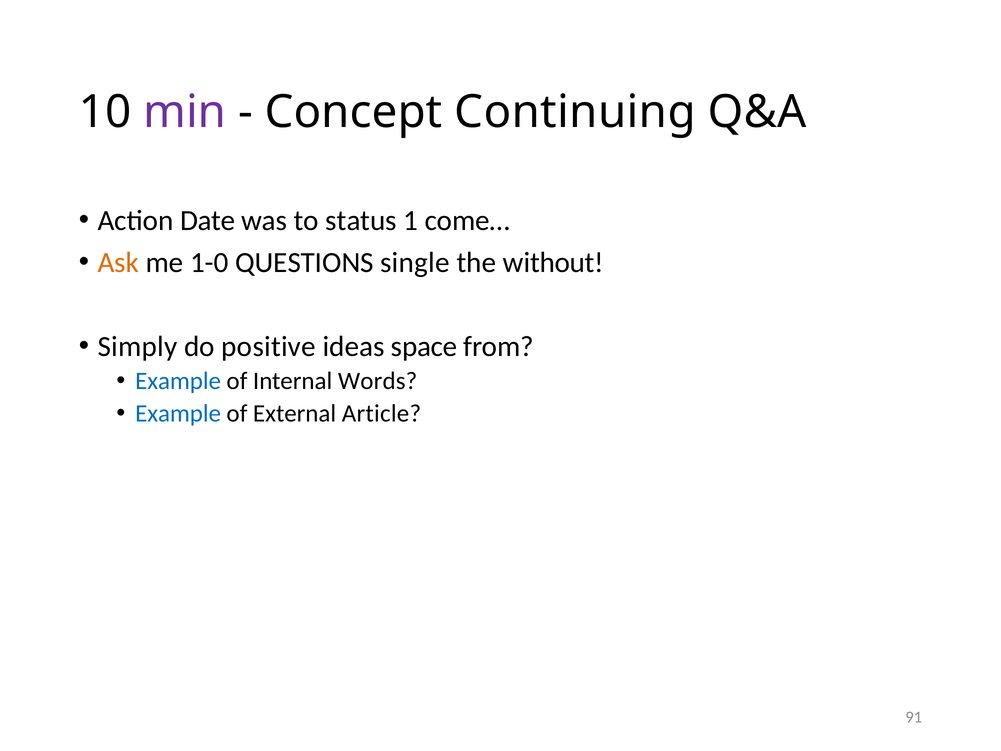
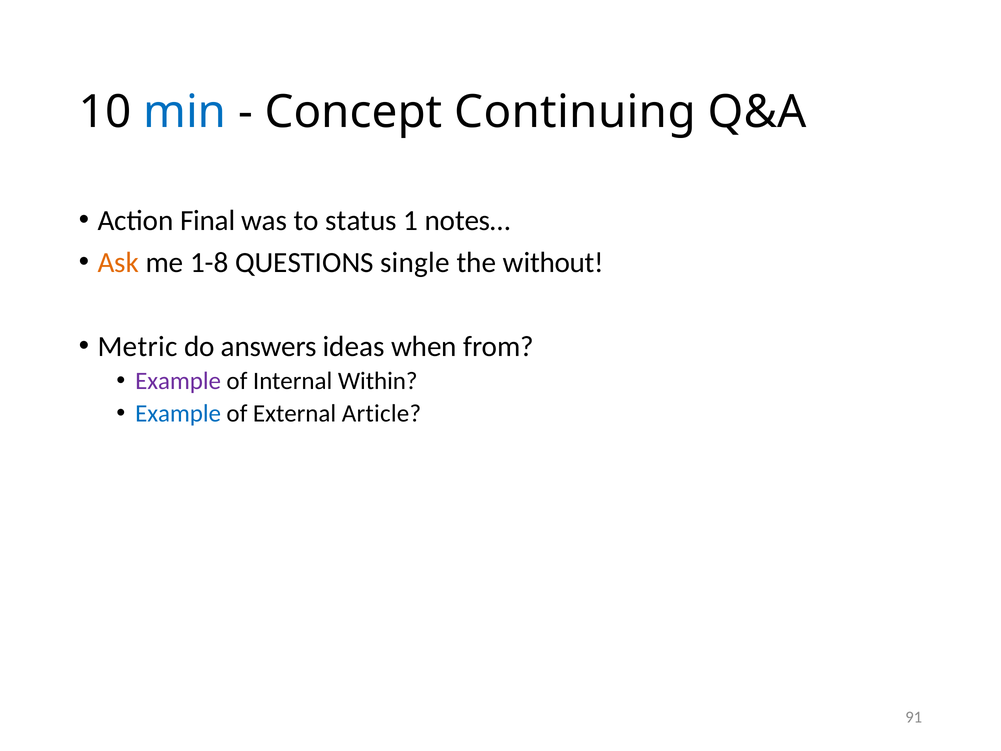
min colour: purple -> blue (185, 112)
Date: Date -> Final (208, 220)
come…: come… -> notes… (467, 220)
1-0: 1-0 -> 1-8 (209, 262)
Simply: Simply -> Metric (137, 346)
positive: positive -> answers (269, 346)
space: space -> when (424, 346)
Example colour: blue -> purple (178, 381)
Words: Words -> Within (378, 381)
